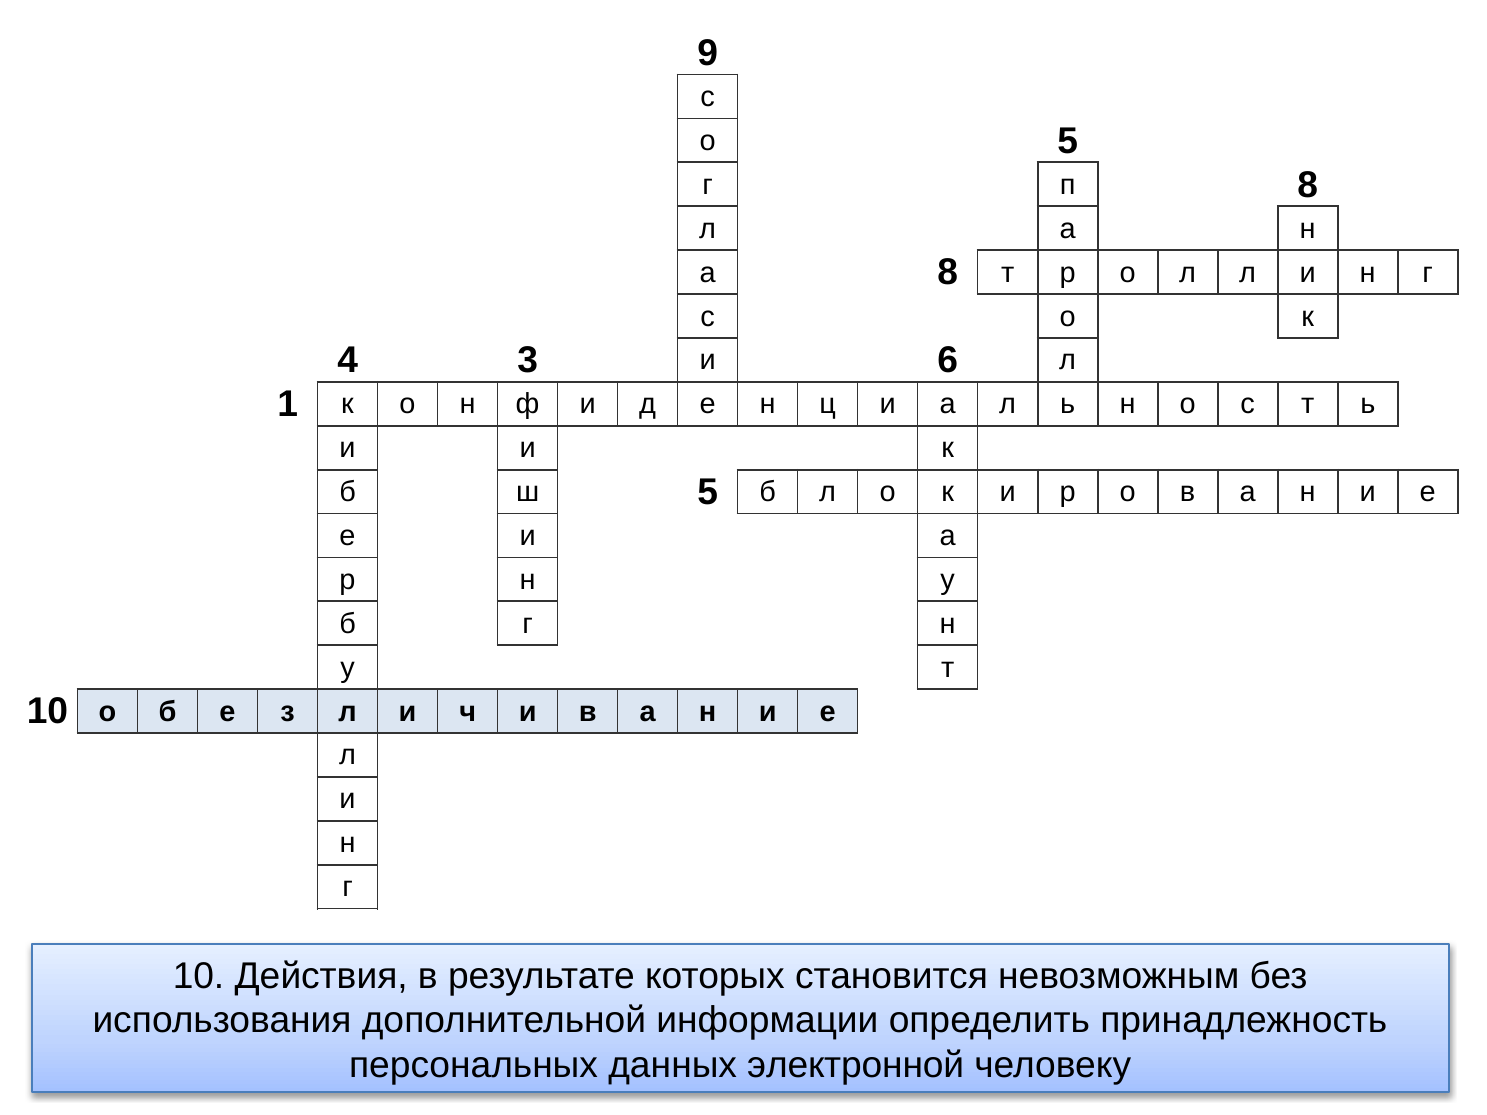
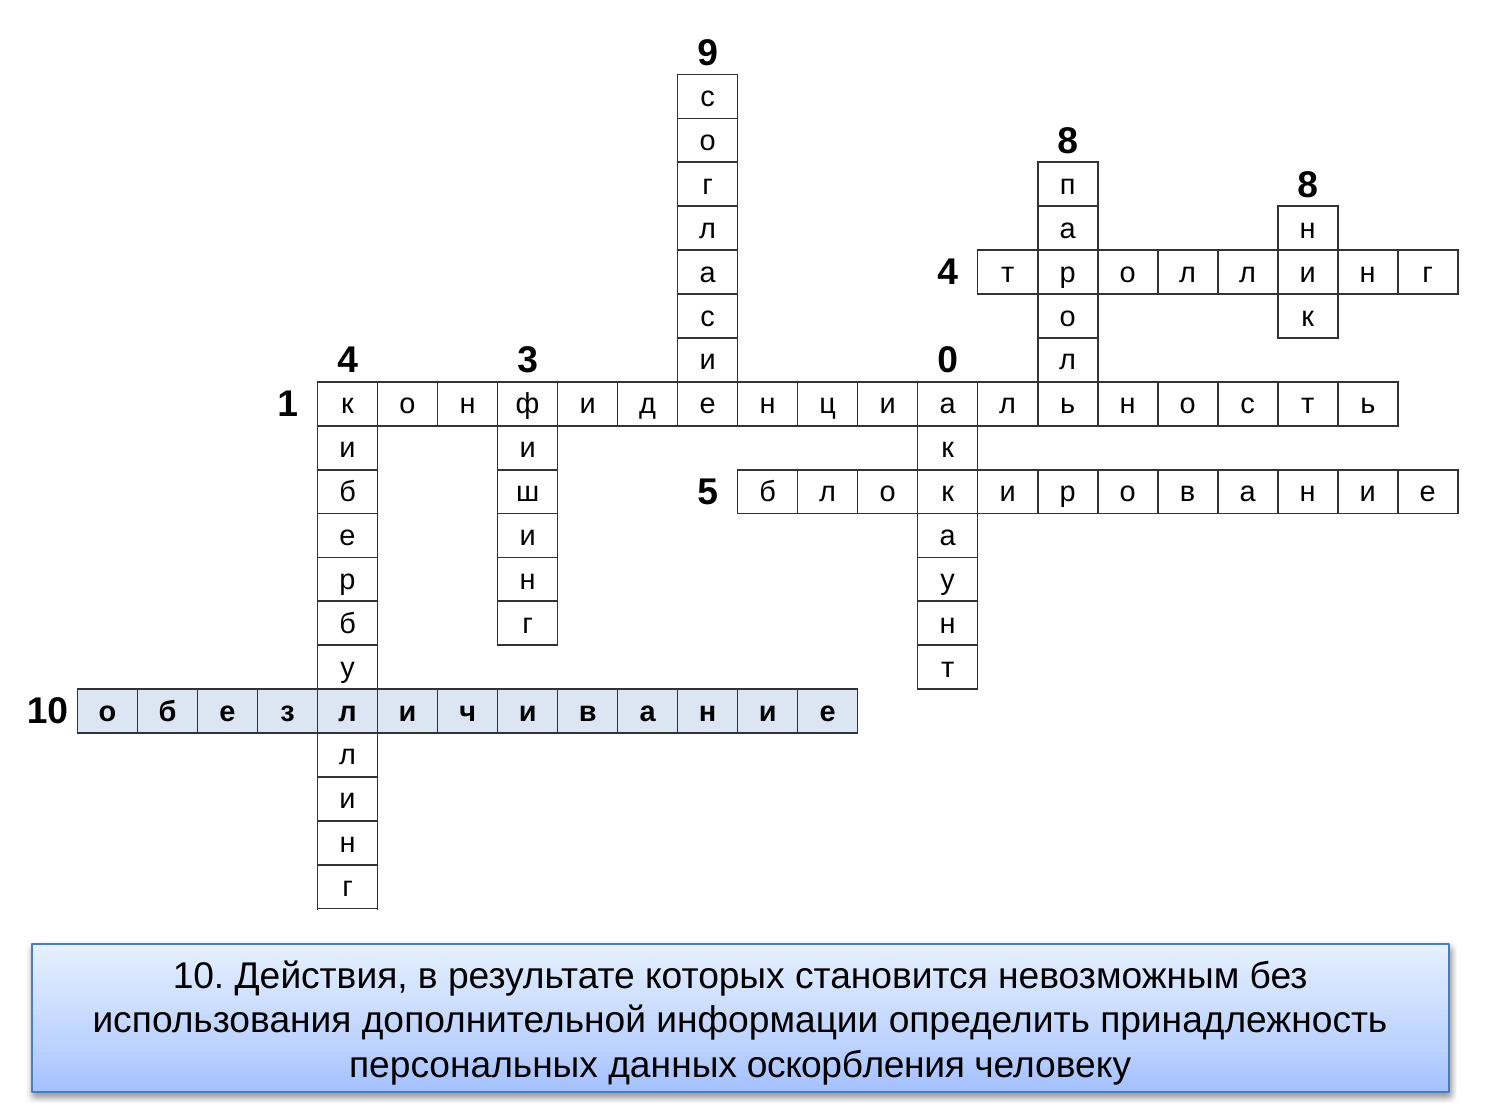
о 5: 5 -> 8 (1068, 141)
а 8: 8 -> 4 (948, 273)
6: 6 -> 0 (948, 361)
электронной: электронной -> оскорбления (856, 1065)
